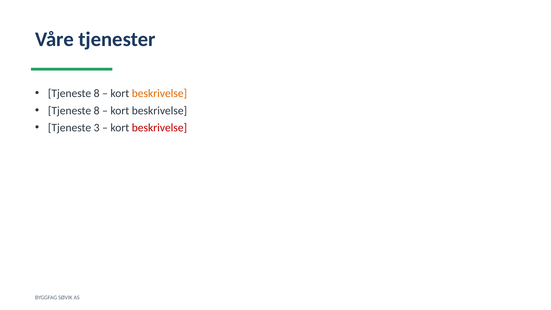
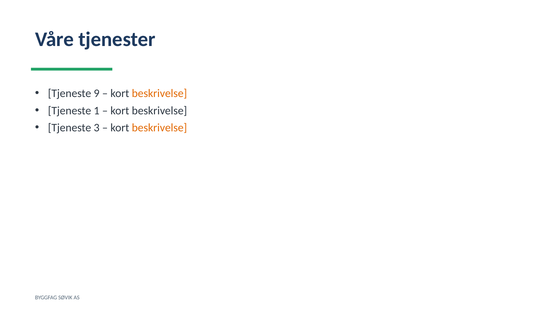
8: 8 -> 9 (97, 93)
8: 8 -> 1 (97, 111)
beskrivelse colour: red -> orange (159, 128)
